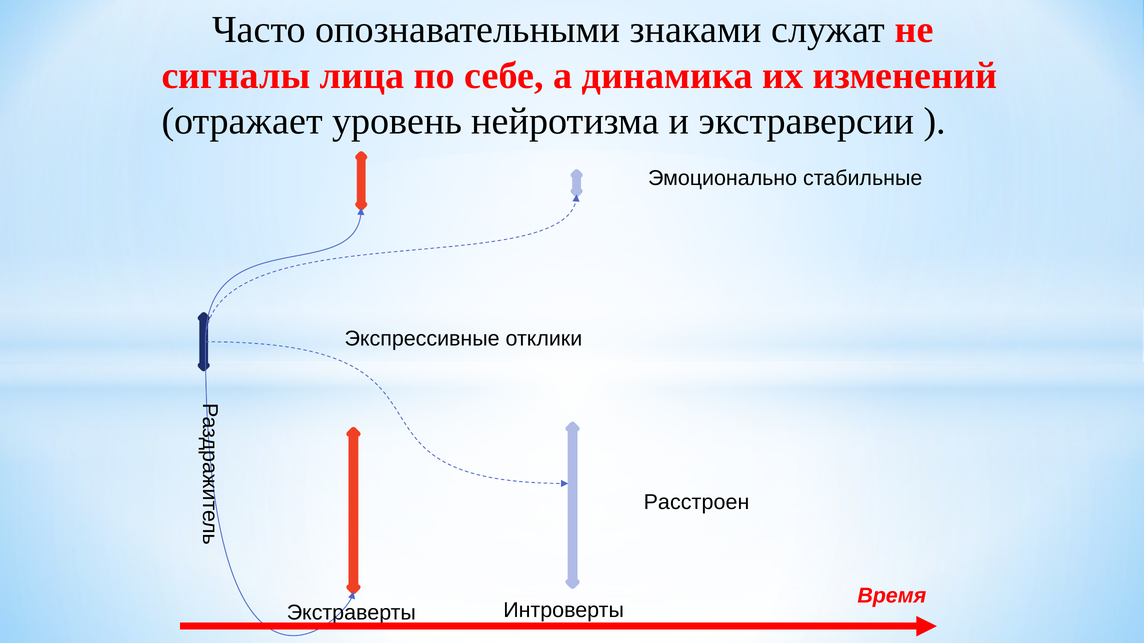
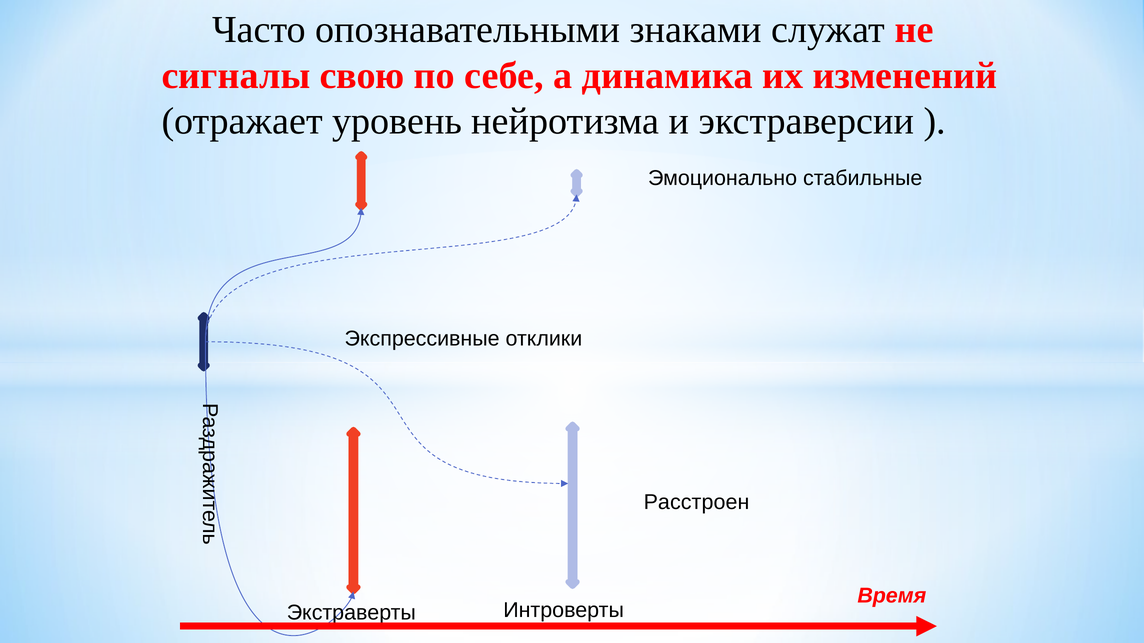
лица: лица -> свою (362, 76)
